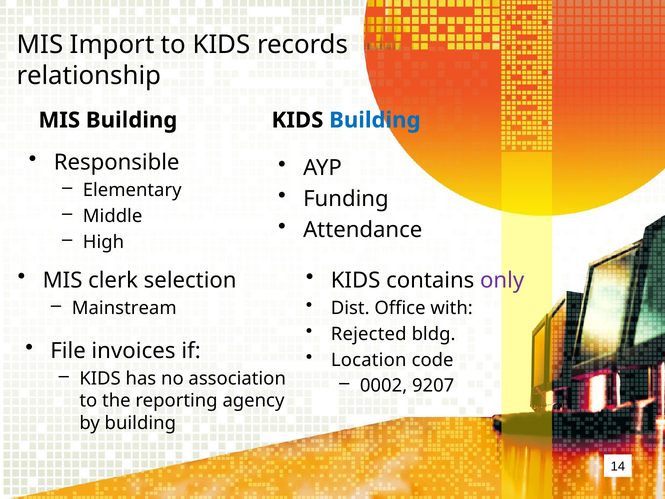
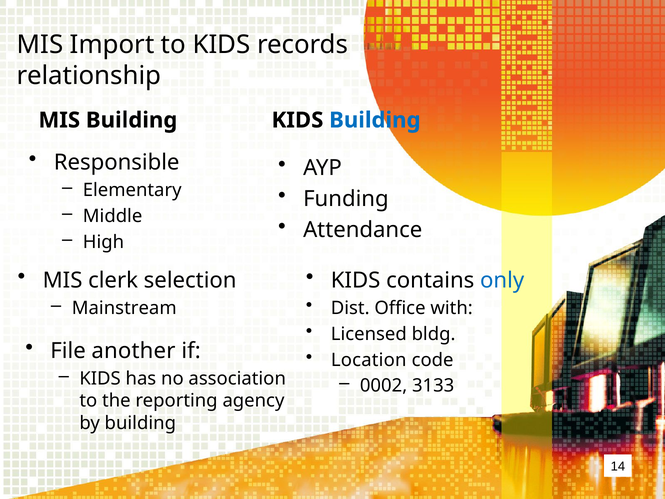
only colour: purple -> blue (502, 280)
Rejected: Rejected -> Licensed (369, 334)
invoices: invoices -> another (133, 351)
9207: 9207 -> 3133 (433, 386)
